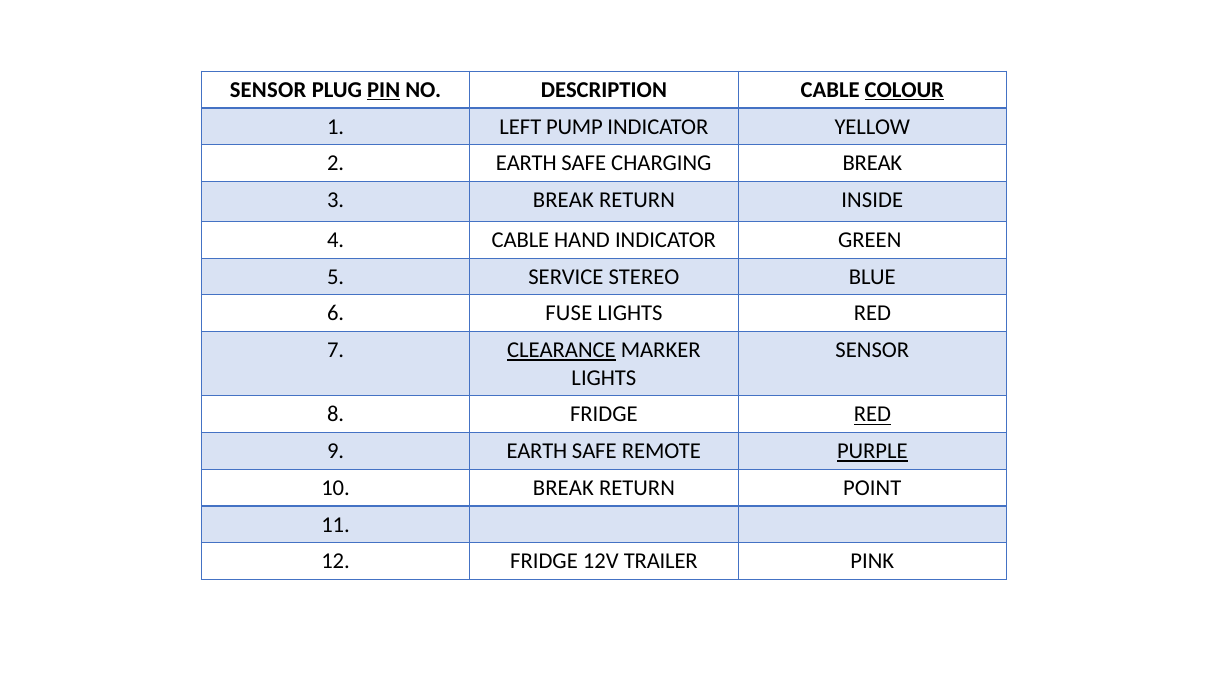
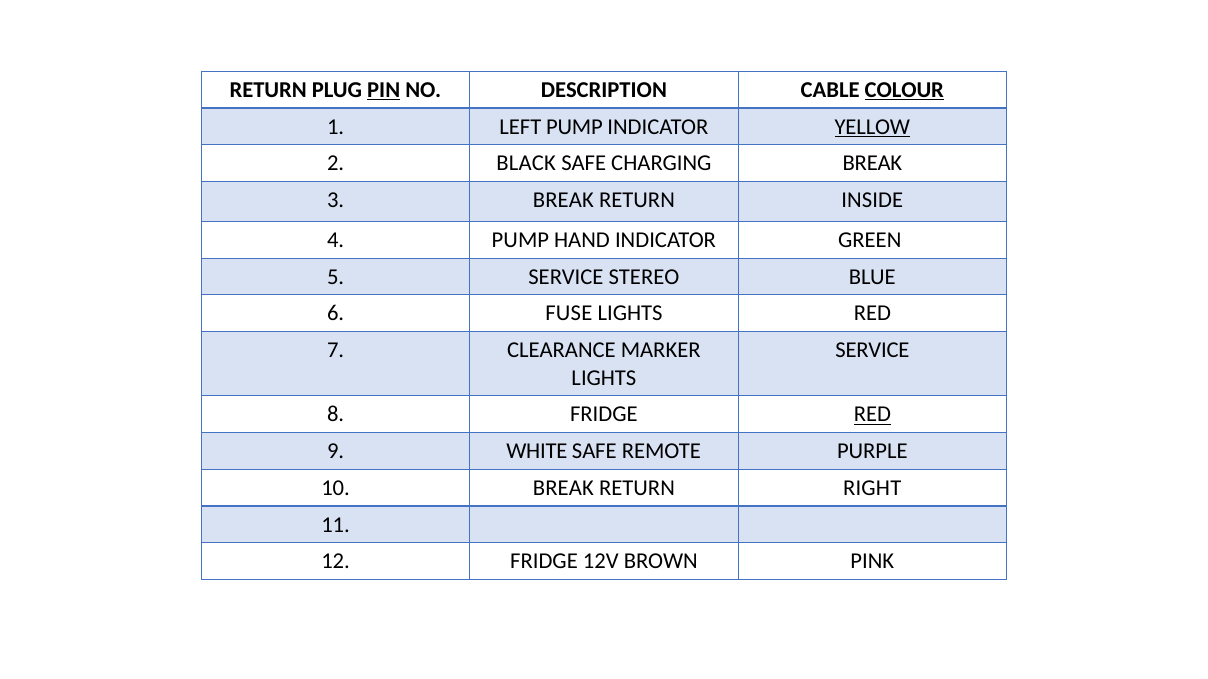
SENSOR: SENSOR -> RETURN (268, 90)
YELLOW underline: none -> present (872, 127)
2 EARTH: EARTH -> BLACK (526, 163)
4 CABLE: CABLE -> PUMP (520, 240)
CLEARANCE underline: present -> none (561, 350)
SENSOR: SENSOR -> SERVICE (872, 350)
9 EARTH: EARTH -> WHITE (537, 452)
PURPLE underline: present -> none (872, 452)
POINT: POINT -> RIGHT (872, 488)
TRAILER: TRAILER -> BROWN (661, 562)
